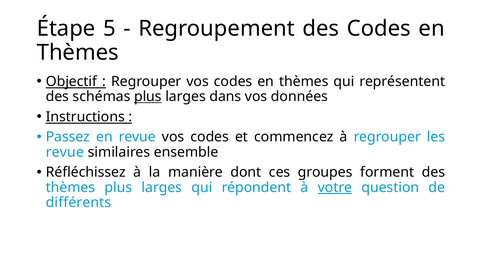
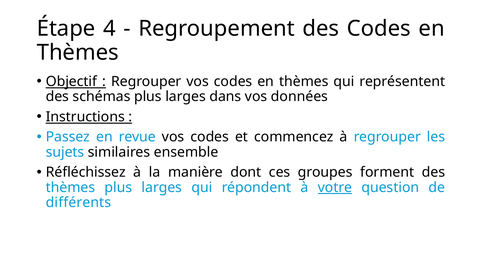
5: 5 -> 4 (109, 29)
plus underline: present -> none (148, 97)
revue: revue -> sujets (65, 152)
